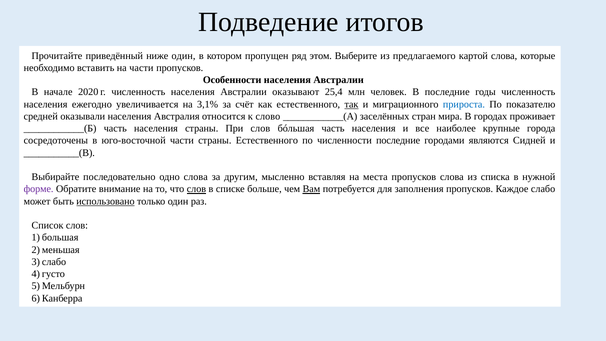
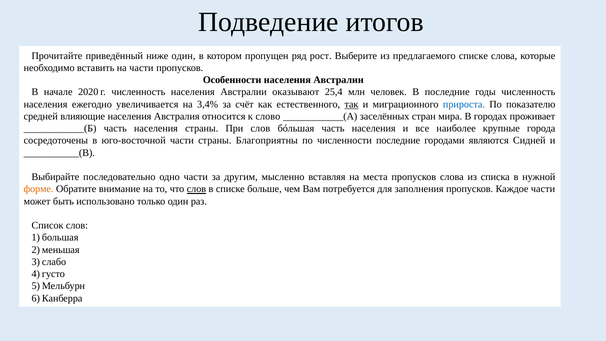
этом: этом -> рост (321, 56)
предлагаемого картой: картой -> списке (473, 56)
3,1%: 3,1% -> 3,4% (208, 104)
оказывали: оказывали -> влияющие (83, 116)
страны Естественного: Естественного -> Благоприятны (267, 141)
одно слова: слова -> части (196, 177)
форме colour: purple -> orange (39, 189)
Вам underline: present -> none (311, 189)
Каждое слабо: слабо -> части (543, 189)
использовано underline: present -> none (105, 201)
